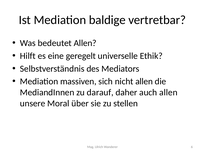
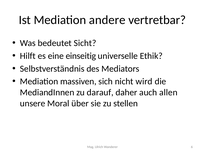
baldige: baldige -> andere (107, 20)
bedeutet Allen: Allen -> Sicht (85, 43)
geregelt: geregelt -> einseitig (81, 56)
nicht allen: allen -> wird (144, 81)
